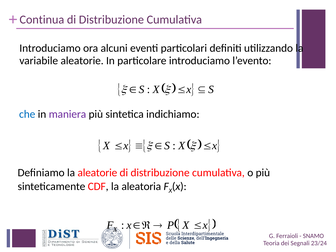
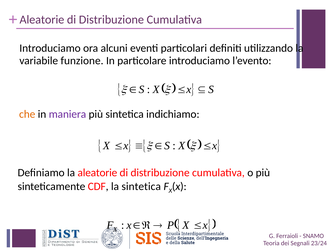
Continua: Continua -> Aleatorie (42, 20)
variabile aleatorie: aleatorie -> funzione (82, 61)
che colour: blue -> orange (27, 114)
la aleatoria: aleatoria -> sintetica (141, 186)
